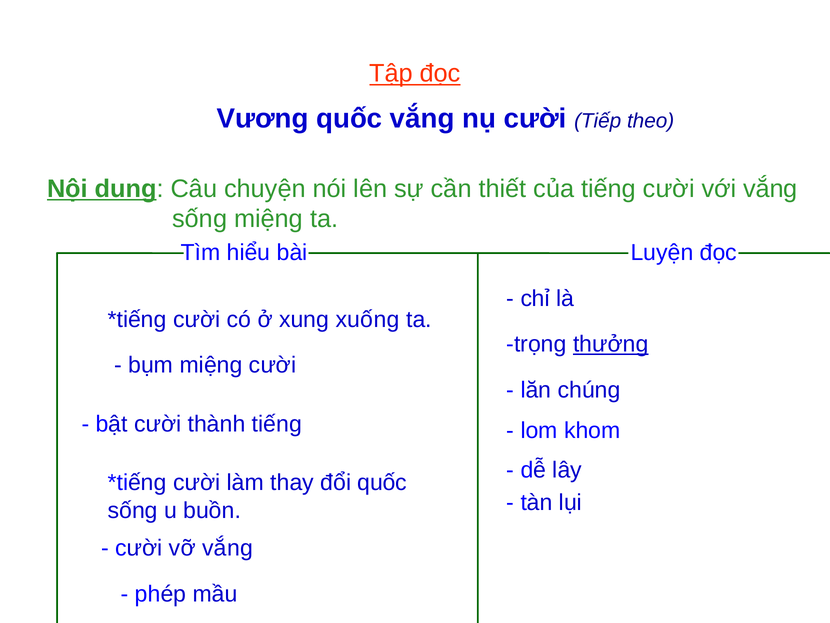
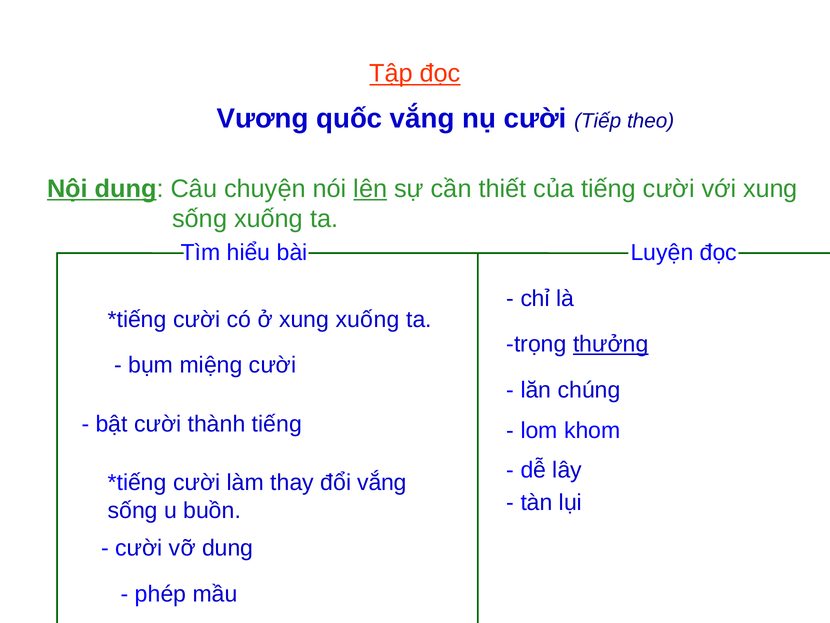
lên underline: none -> present (370, 188)
với vắng: vắng -> xung (770, 188)
sống miệng: miệng -> xuống (269, 219)
đổi quốc: quốc -> vắng (382, 482)
vỡ vắng: vắng -> dung (228, 548)
